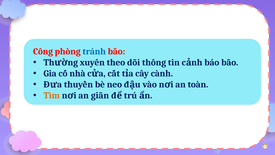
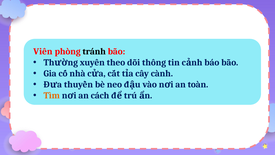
Công: Công -> Viên (43, 51)
tránh colour: blue -> black (94, 51)
giãn: giãn -> cách (100, 95)
